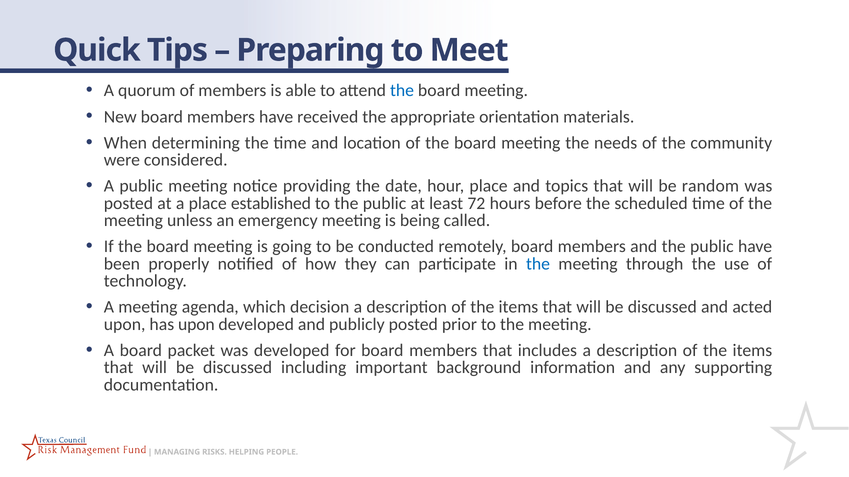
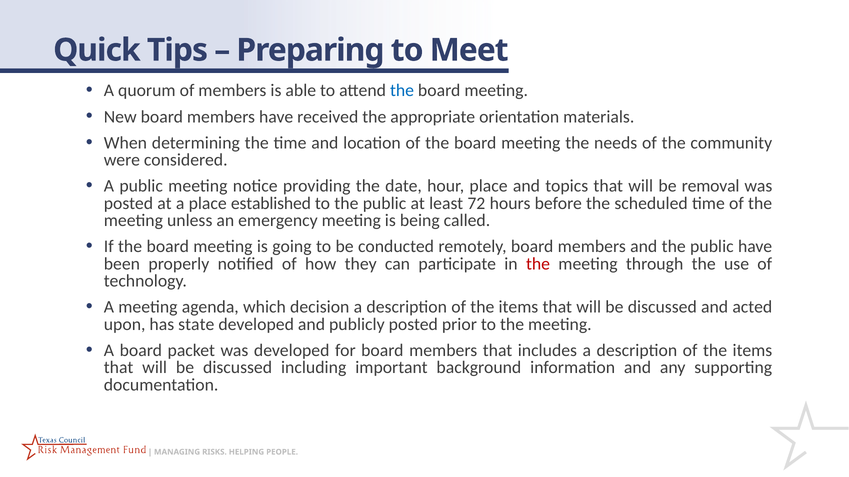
random: random -> removal (711, 186)
the colour: blue -> red (538, 264)
has upon: upon -> state (196, 325)
